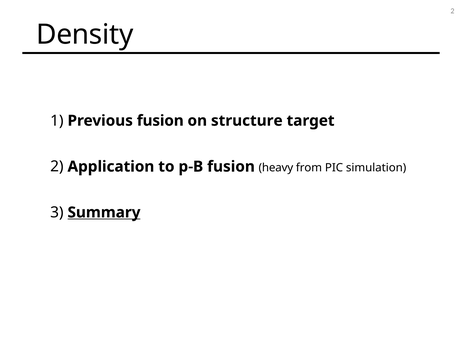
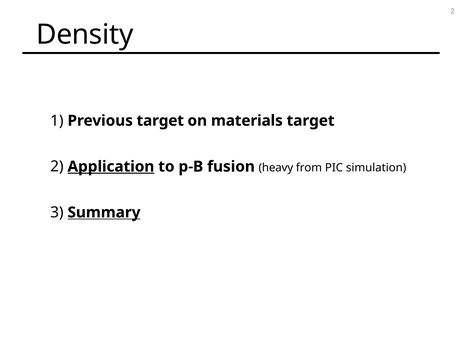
Previous fusion: fusion -> target (160, 121)
structure: structure -> materials (247, 121)
Application underline: none -> present (111, 167)
